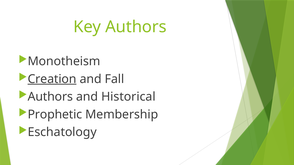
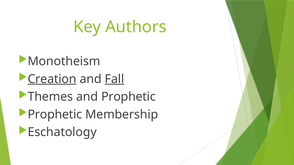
Fall underline: none -> present (115, 79)
Authors: Authors -> Themes (50, 97)
and Historical: Historical -> Prophetic (128, 97)
